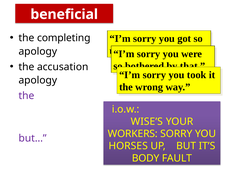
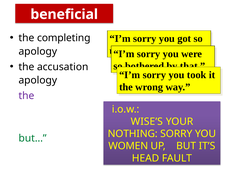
WORKERS: WORKERS -> NOTHING (133, 134)
but… colour: purple -> green (33, 139)
HORSES: HORSES -> WOMEN (128, 146)
BODY: BODY -> HEAD (146, 159)
